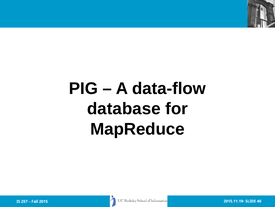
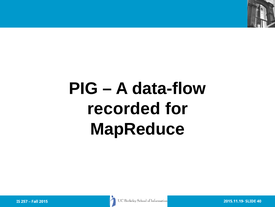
database: database -> recorded (124, 108)
